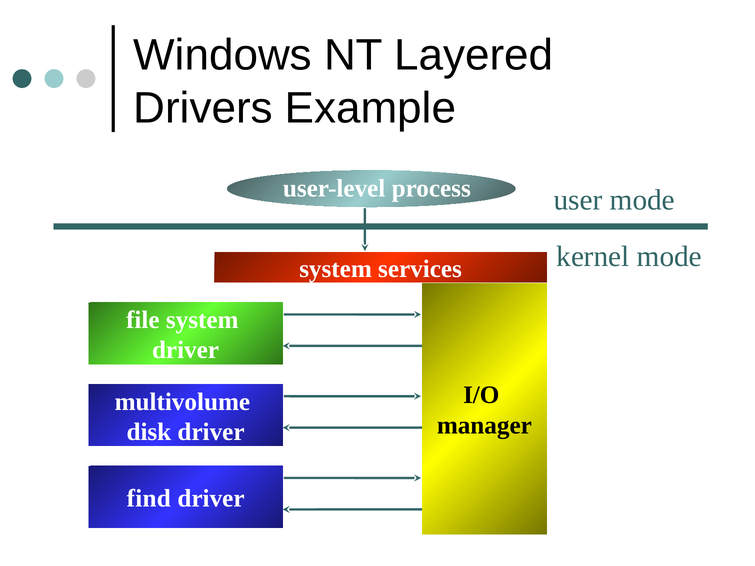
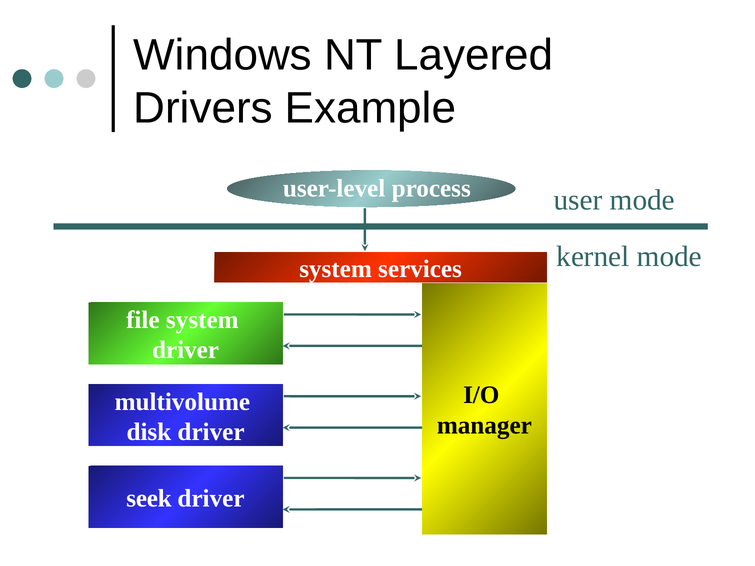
find: find -> seek (149, 499)
